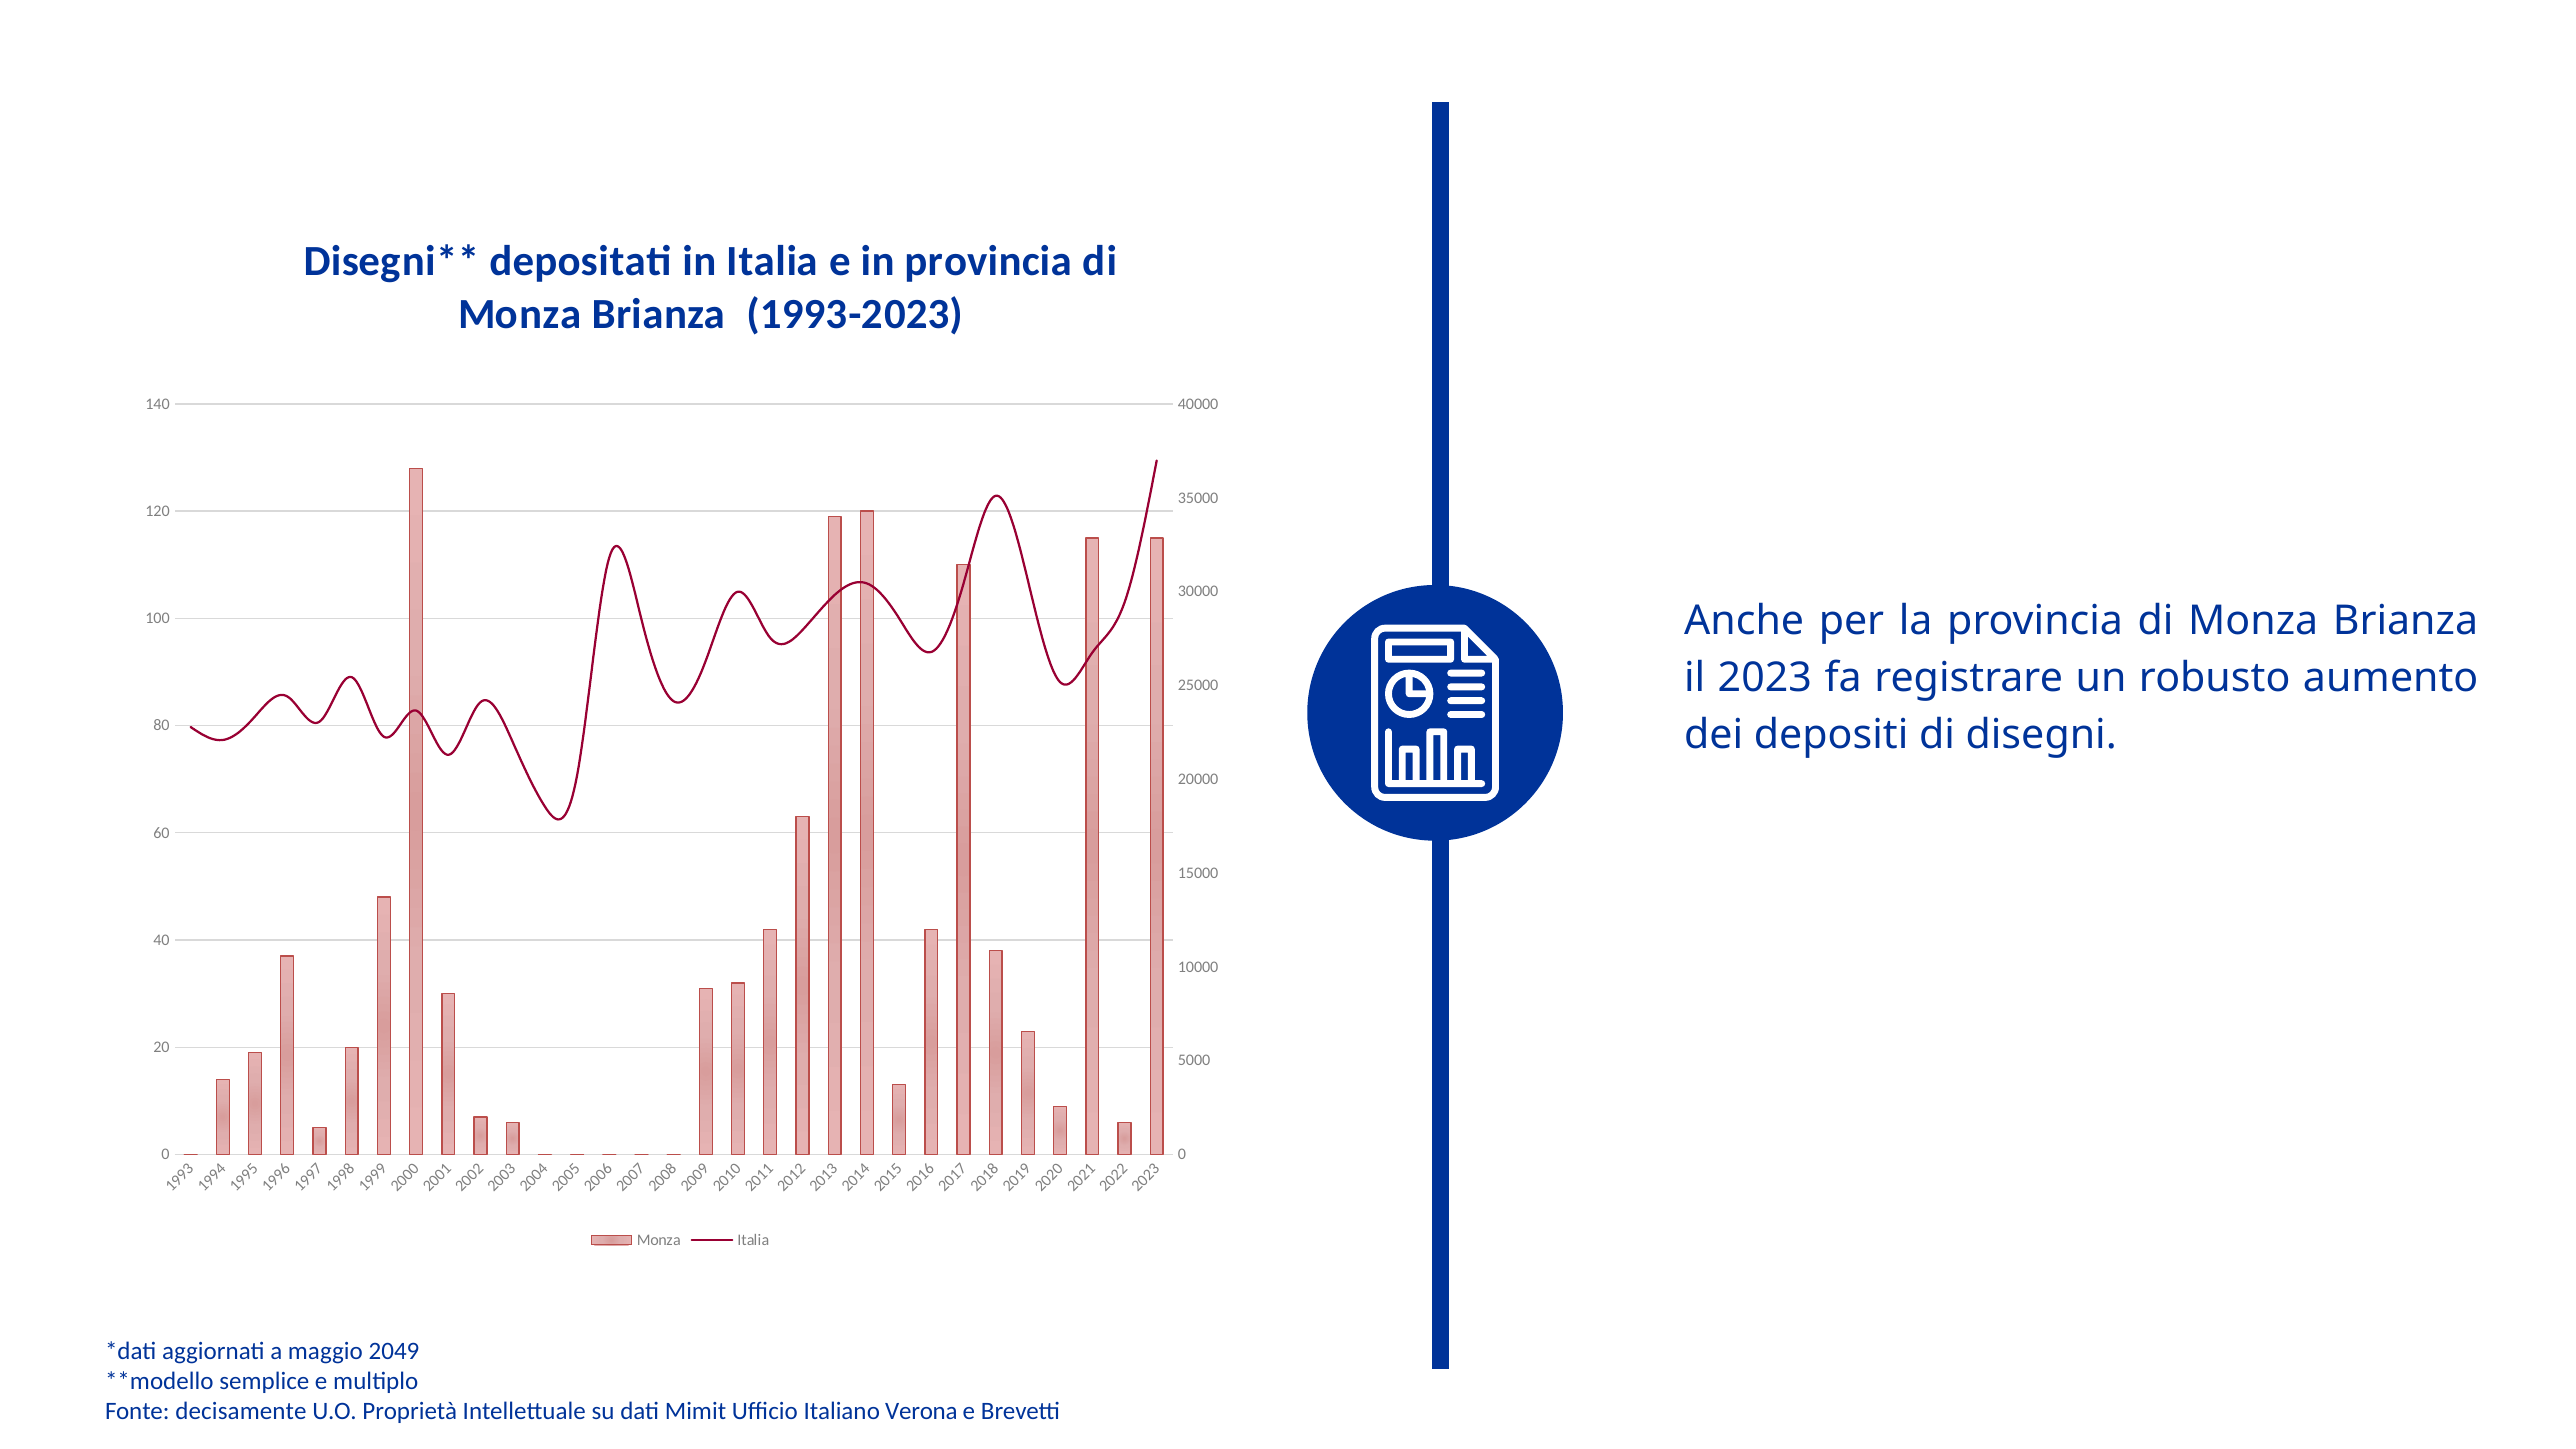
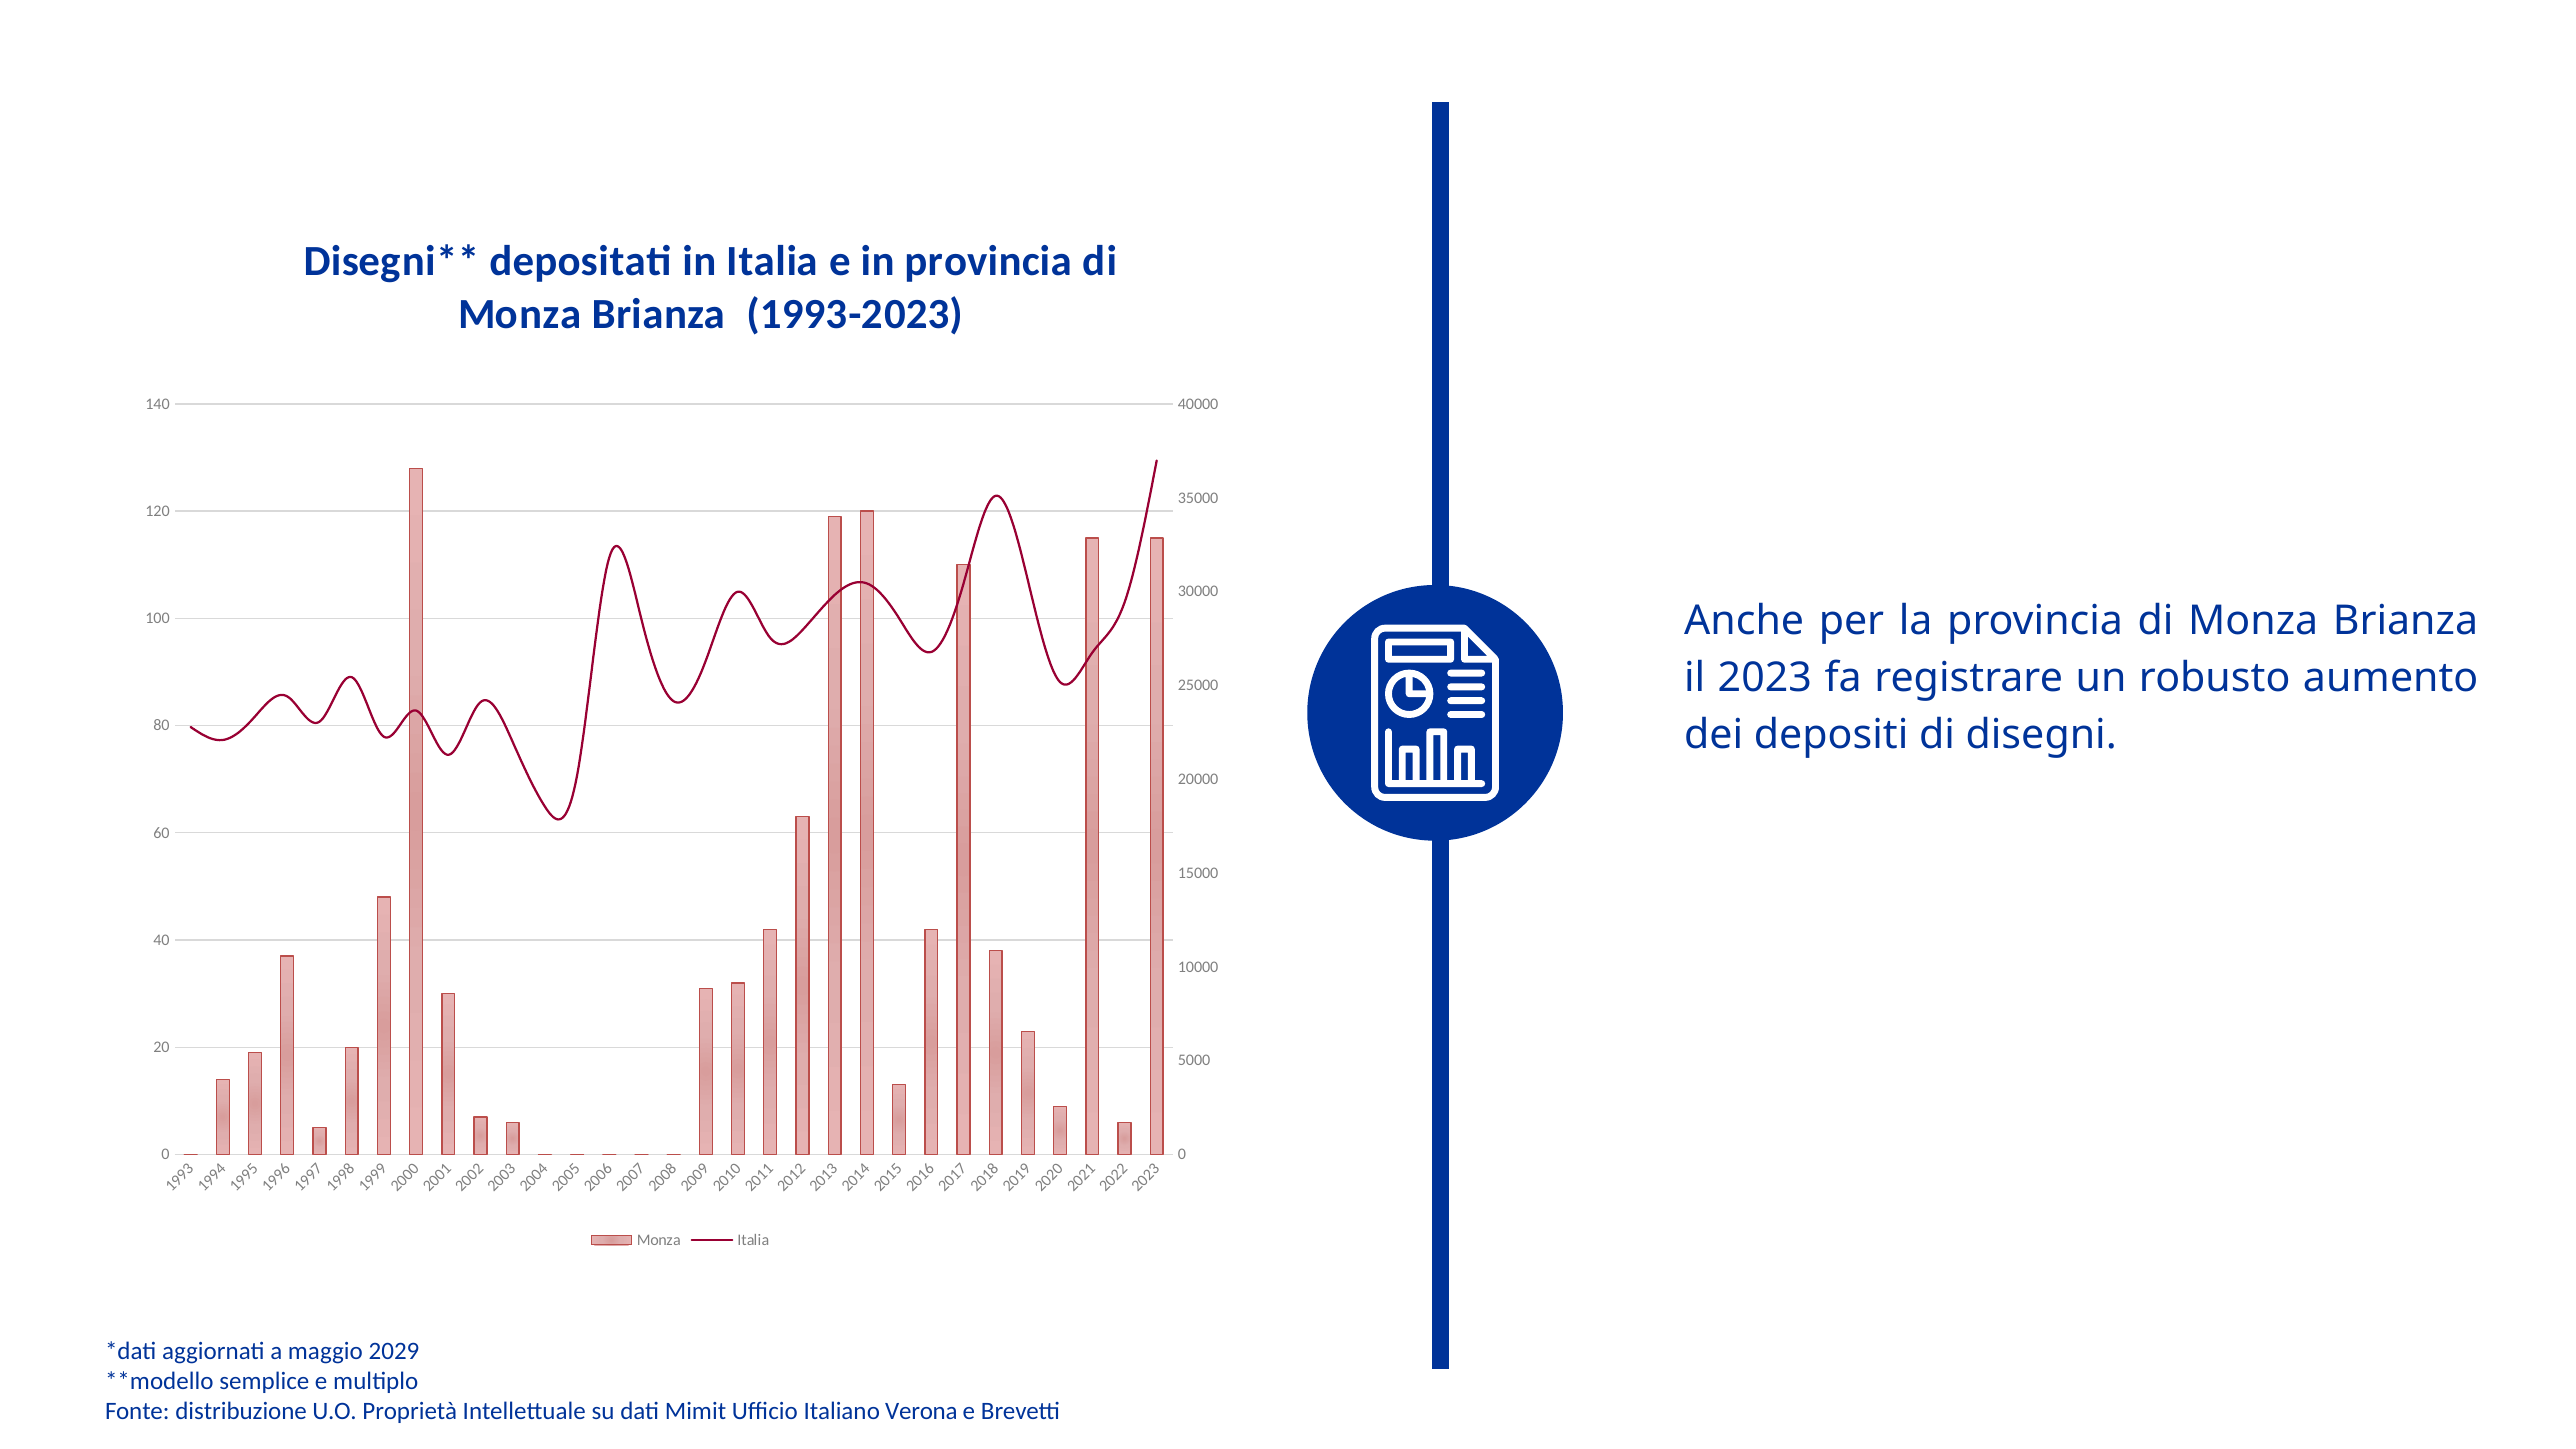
2049: 2049 -> 2029 (394, 1351)
decisamente: decisamente -> distribuzione (241, 1411)
